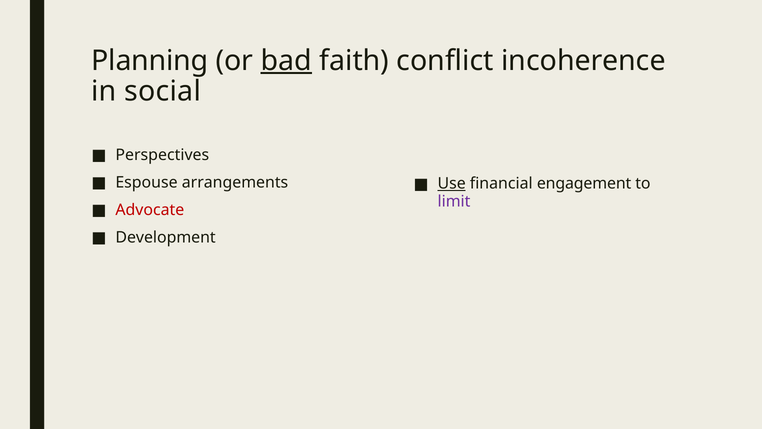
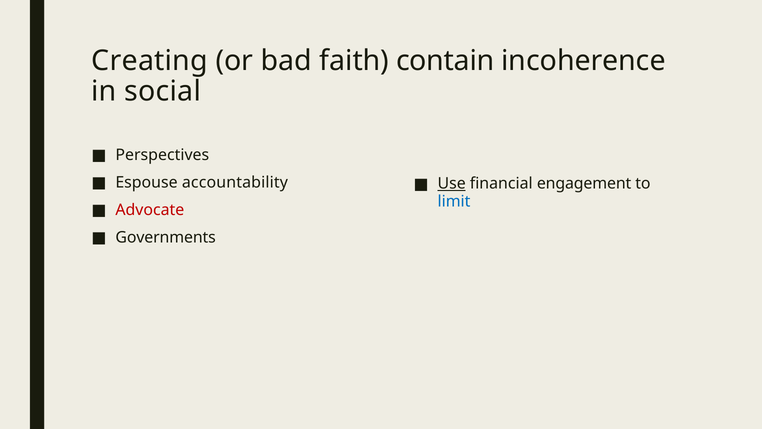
Planning: Planning -> Creating (150, 61)
bad underline: present -> none (286, 61)
conflict: conflict -> contain (445, 61)
arrangements: arrangements -> accountability (235, 182)
limit colour: purple -> blue (454, 201)
Development: Development -> Governments (166, 237)
